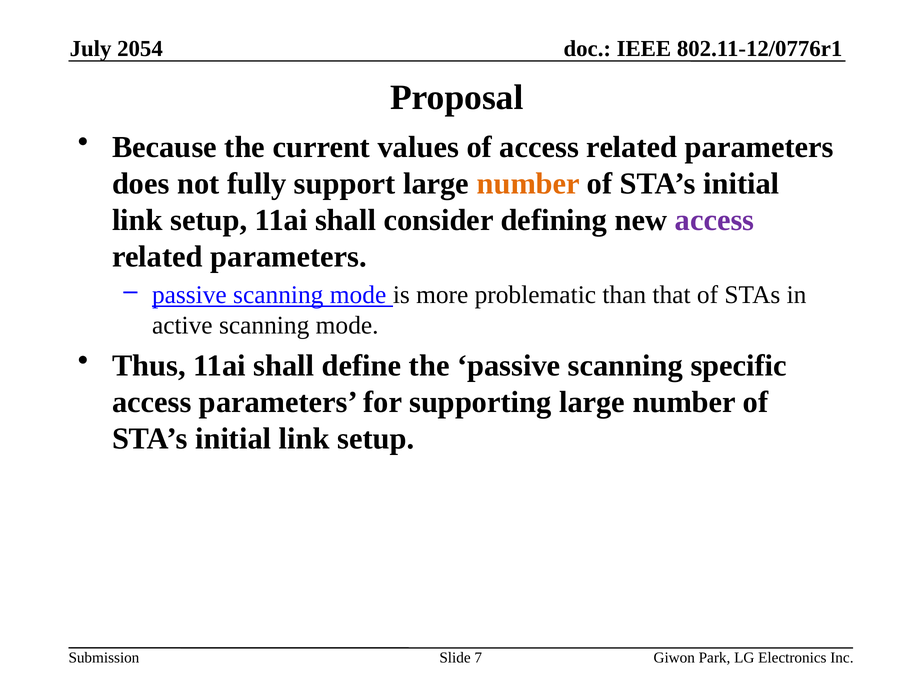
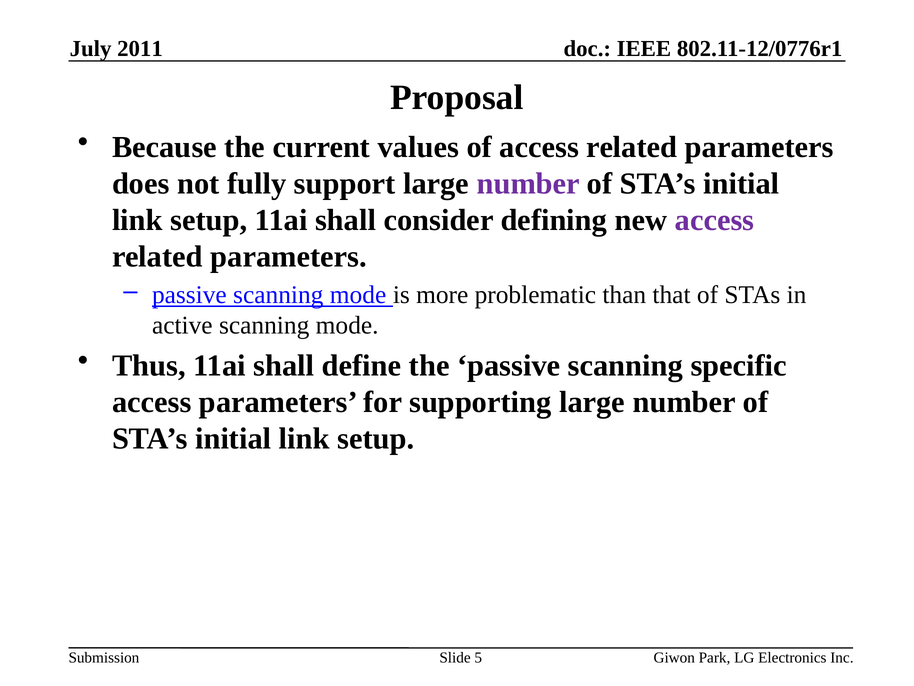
2054: 2054 -> 2011 (140, 49)
number colour: orange -> purple (528, 183)
7: 7 -> 5 (478, 657)
